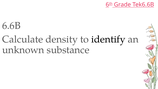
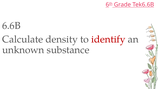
identify colour: black -> red (108, 39)
